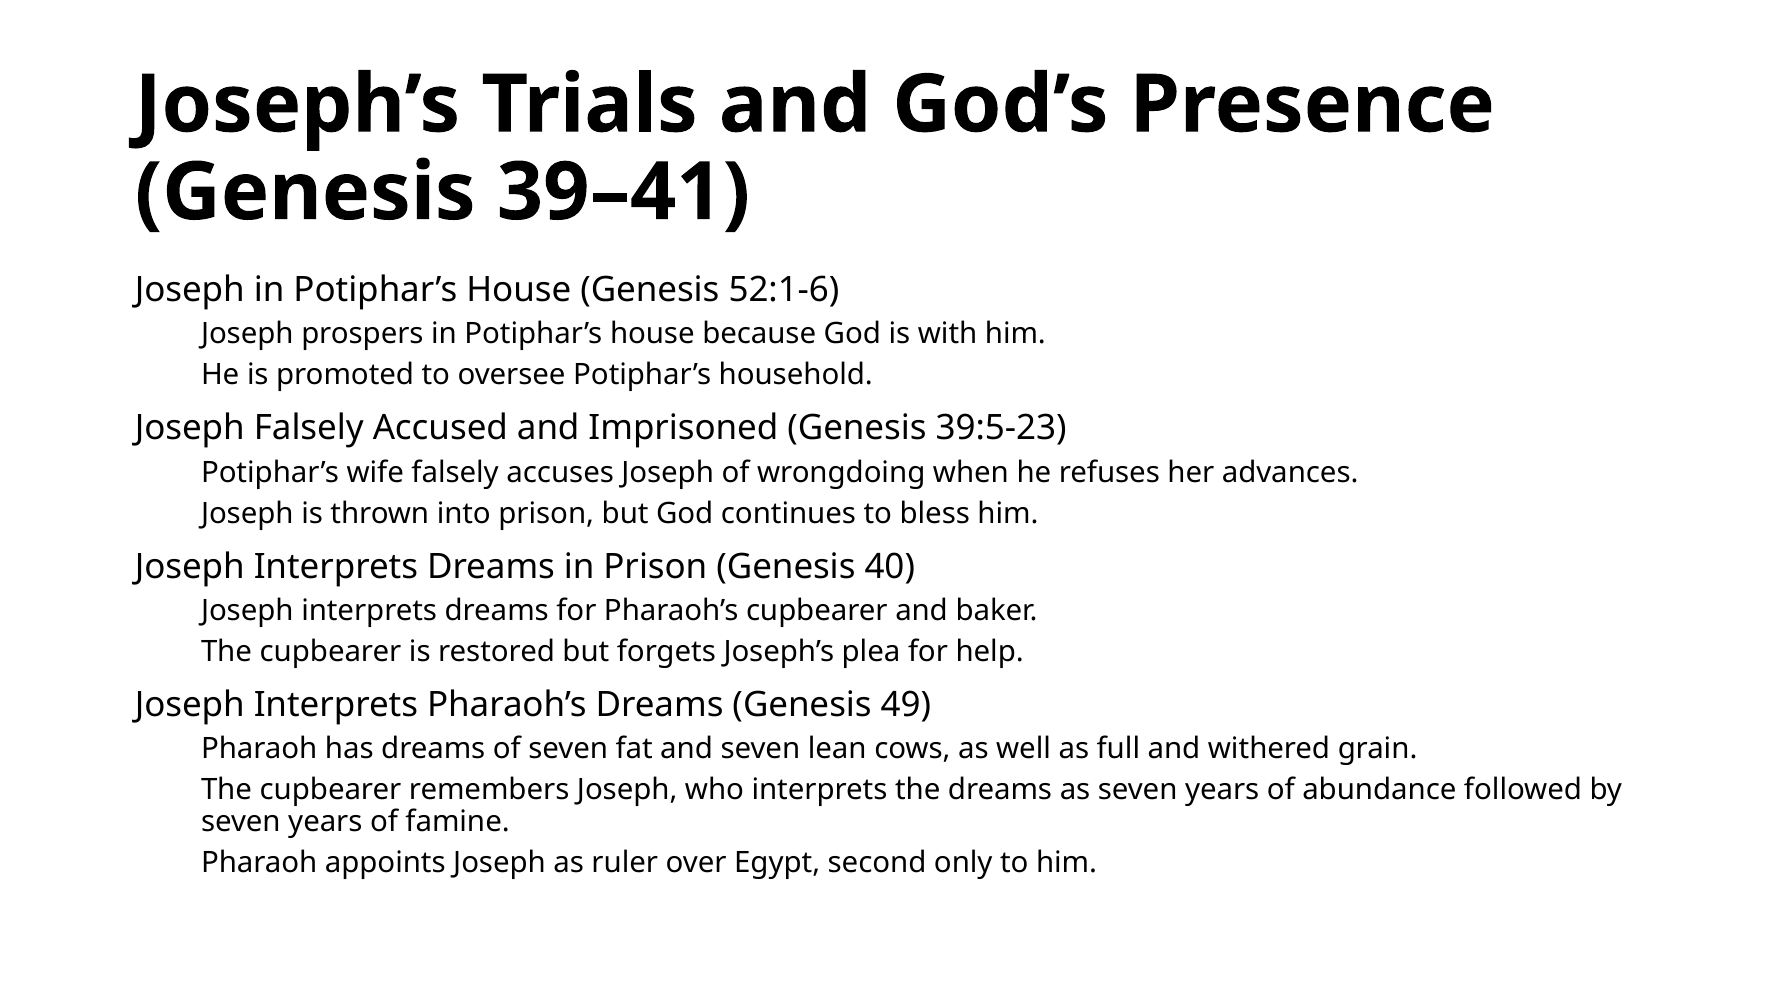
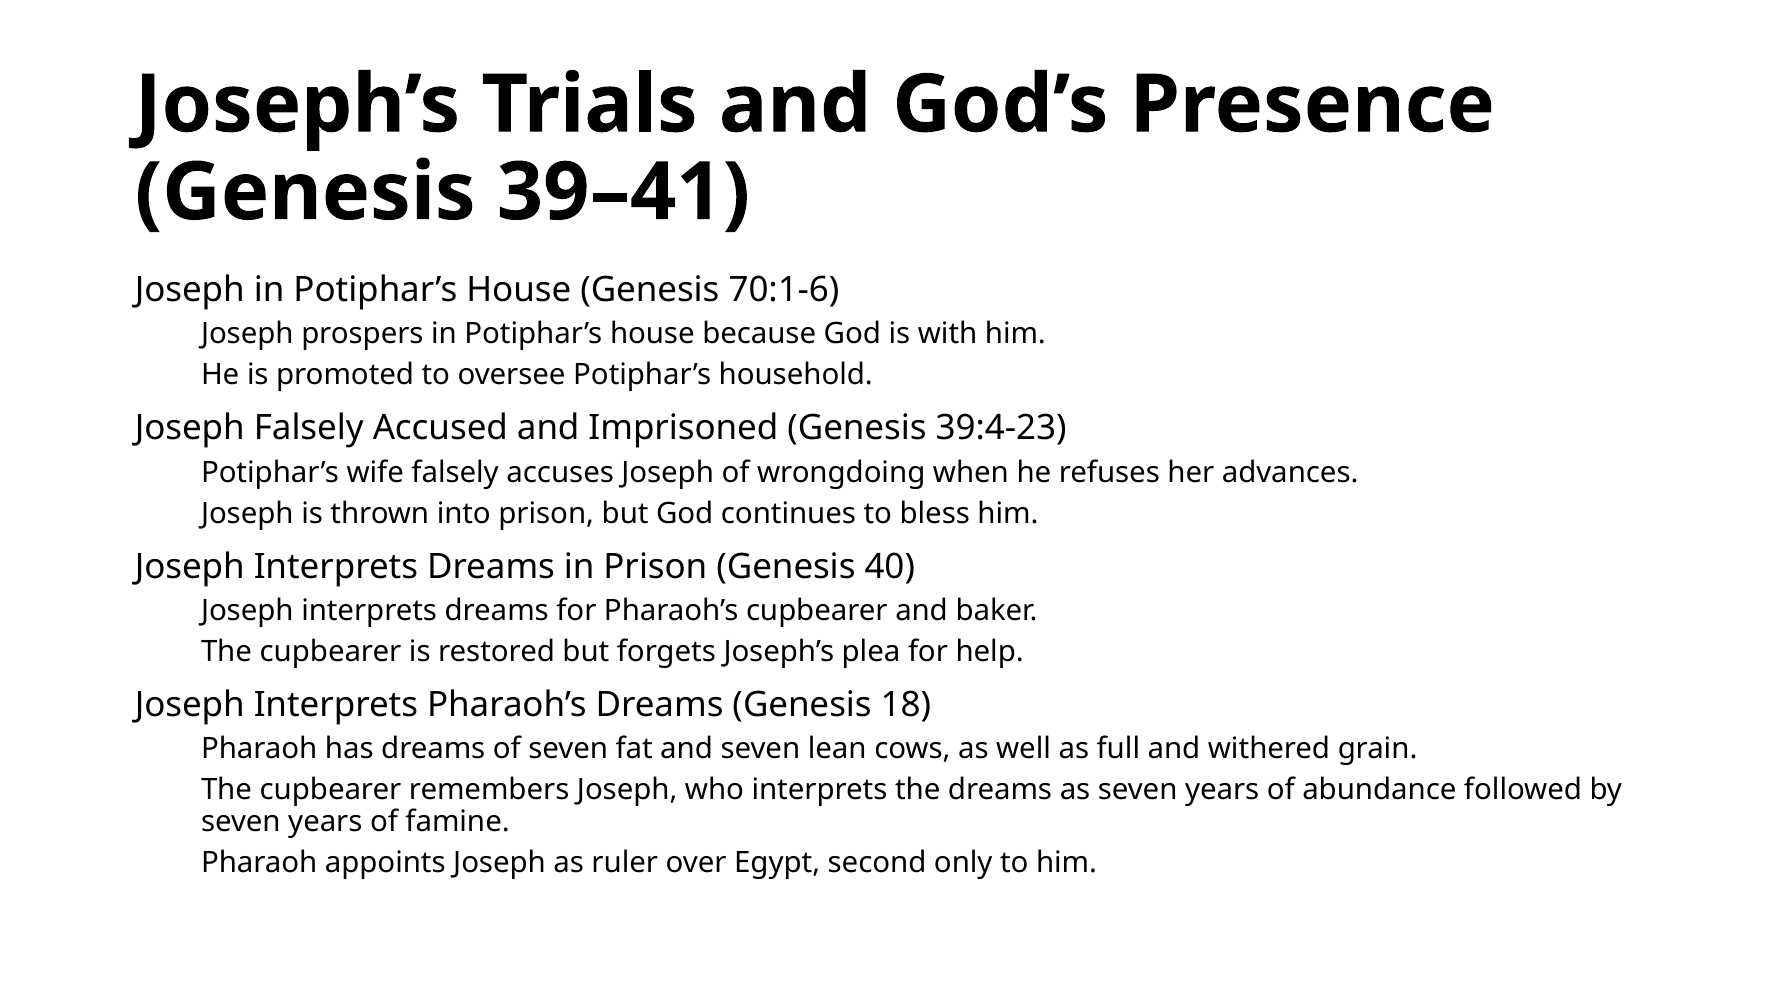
52:1-6: 52:1-6 -> 70:1-6 (784, 290)
39:5-23: 39:5-23 -> 39:4-23 (1001, 428)
49: 49 -> 18 (906, 705)
